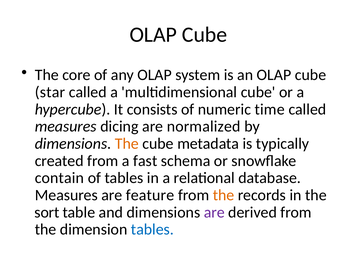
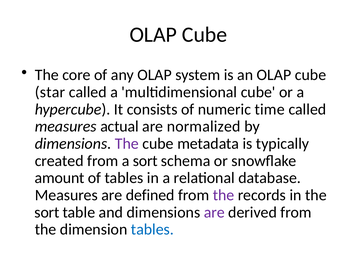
dicing: dicing -> actual (120, 126)
The colour: orange -> purple (127, 143)
a fast: fast -> sort (145, 161)
contain: contain -> amount (60, 178)
feature: feature -> defined (150, 195)
the colour: orange -> purple (224, 195)
